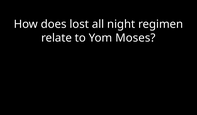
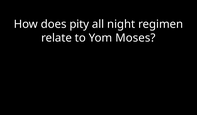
lost: lost -> pity (79, 24)
